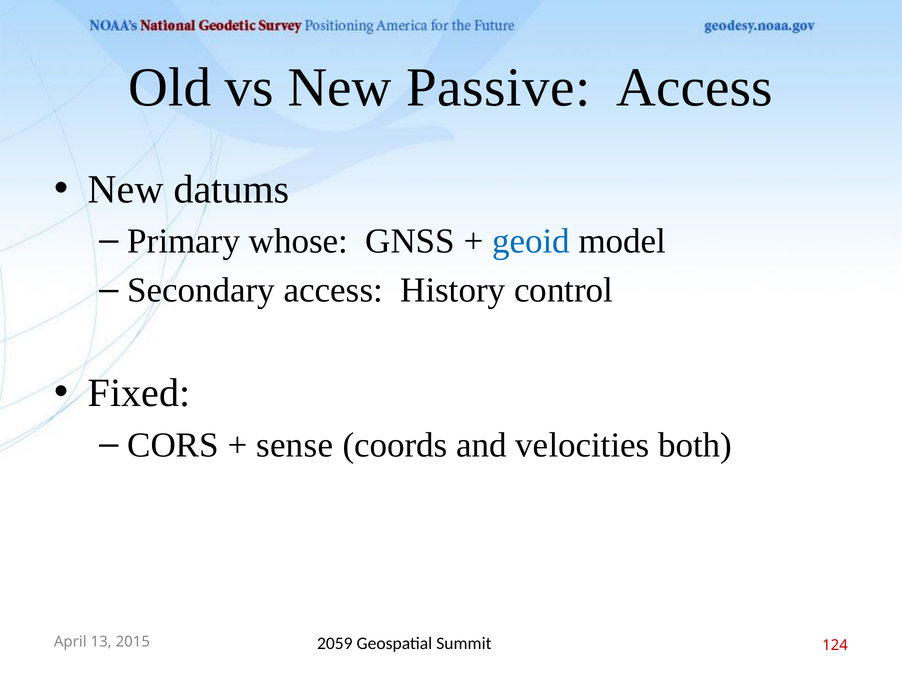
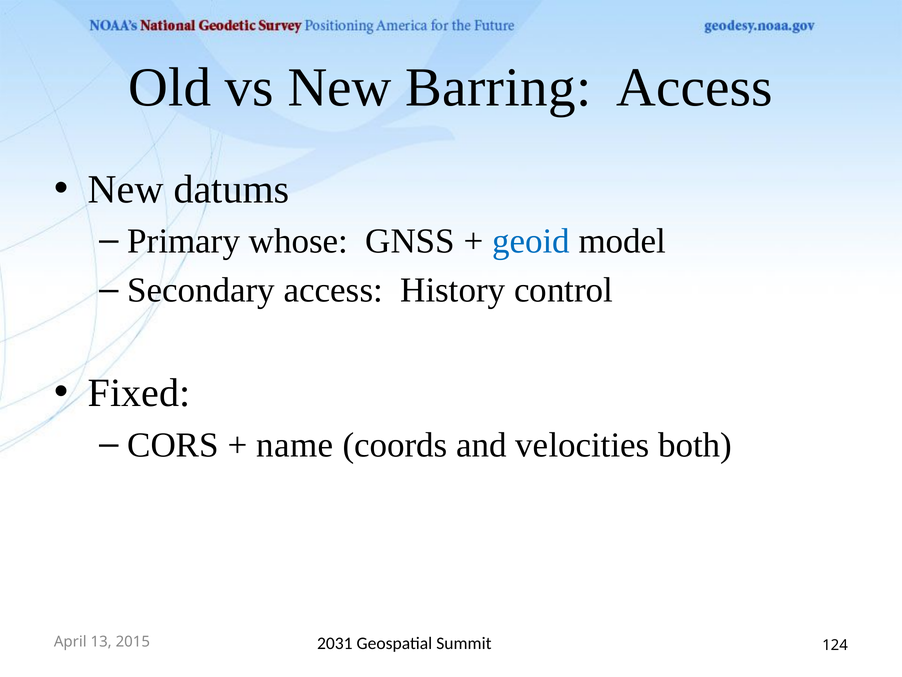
Passive: Passive -> Barring (498, 87)
sense: sense -> name (295, 445)
2059: 2059 -> 2031 (335, 643)
124 colour: red -> black (835, 645)
